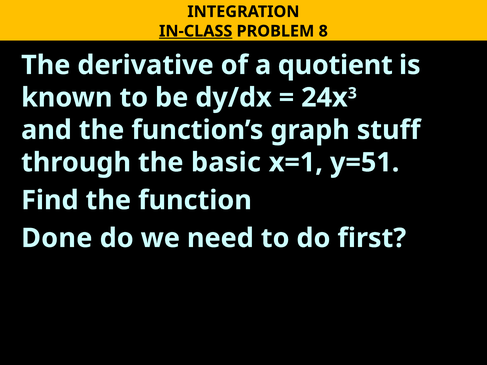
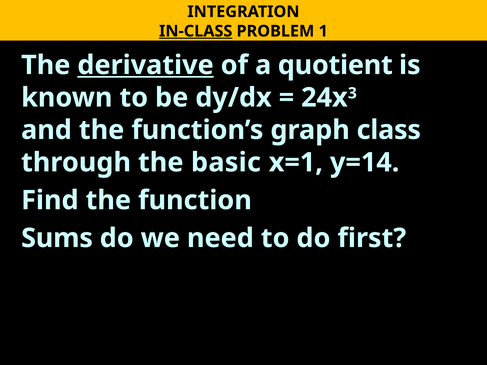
8: 8 -> 1 (323, 31)
derivative underline: none -> present (146, 65)
stuff: stuff -> class (389, 130)
y=51: y=51 -> y=14 (365, 163)
Done: Done -> Sums (57, 238)
